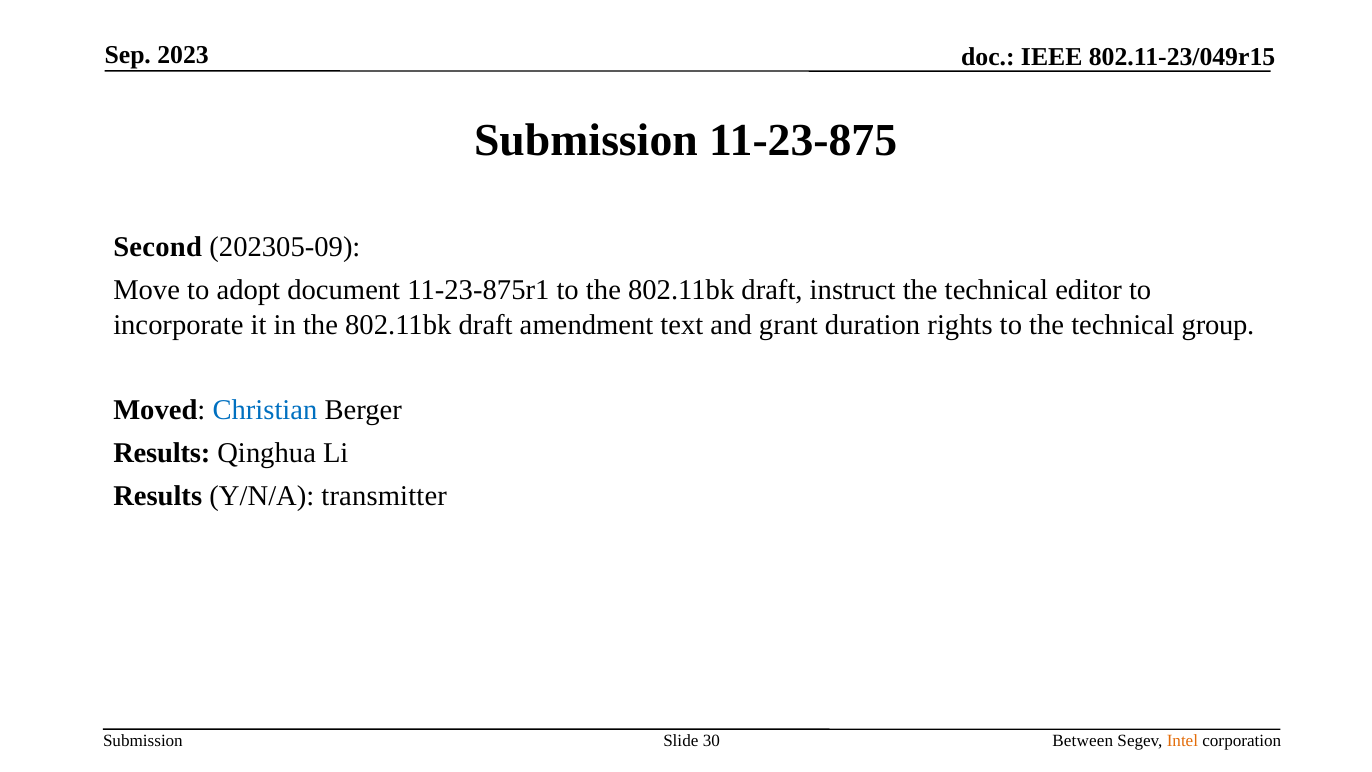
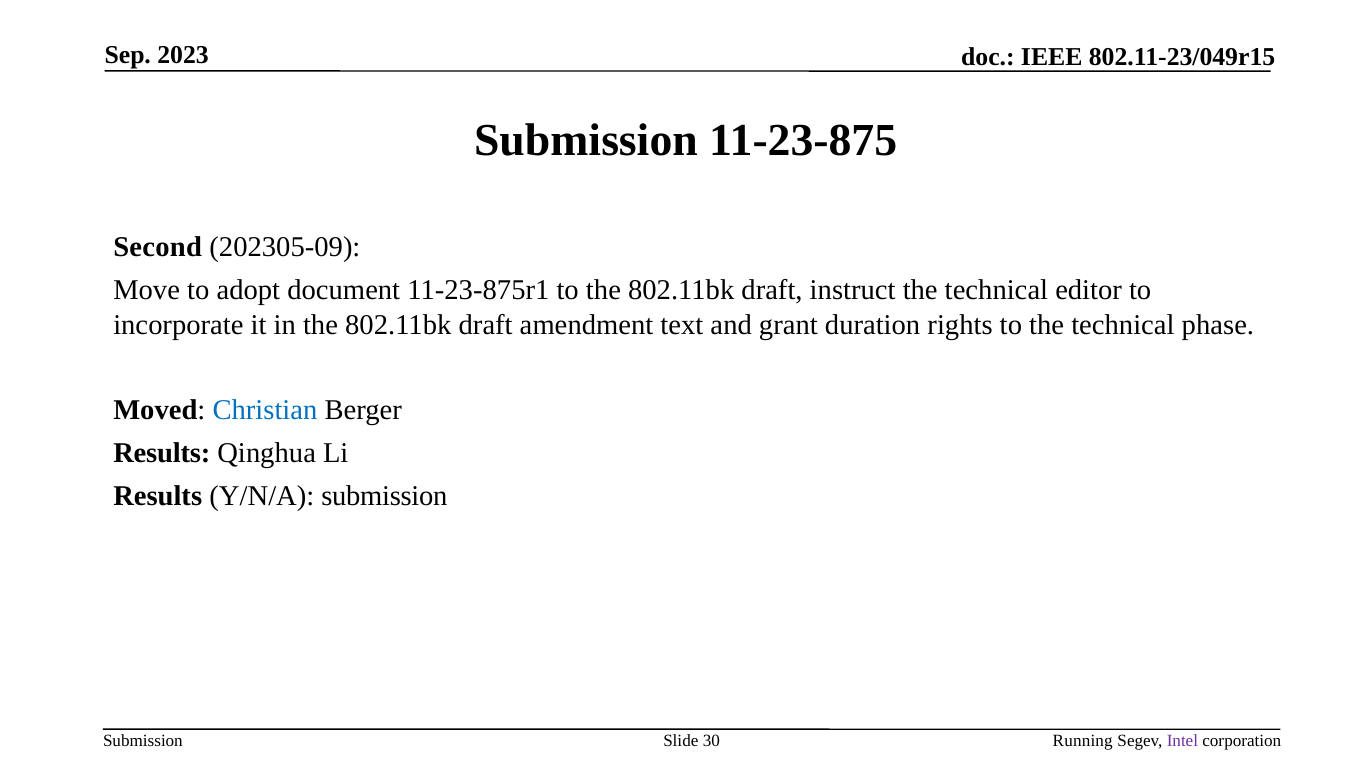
group: group -> phase (1218, 324)
Y/N/A transmitter: transmitter -> submission (384, 496)
Between: Between -> Running (1083, 740)
Intel colour: orange -> purple (1182, 740)
